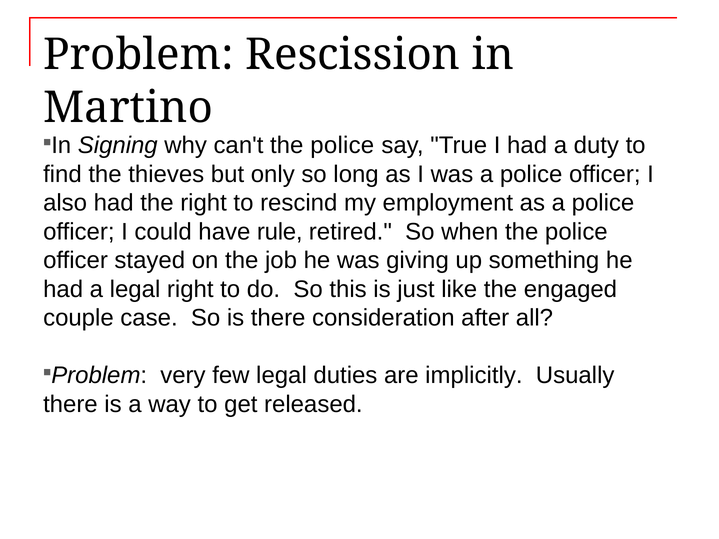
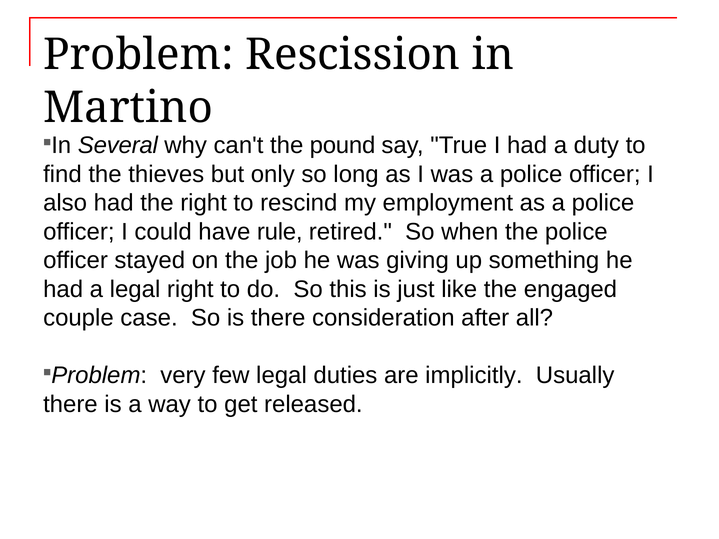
Signing: Signing -> Several (118, 145)
can't the police: police -> pound (343, 145)
